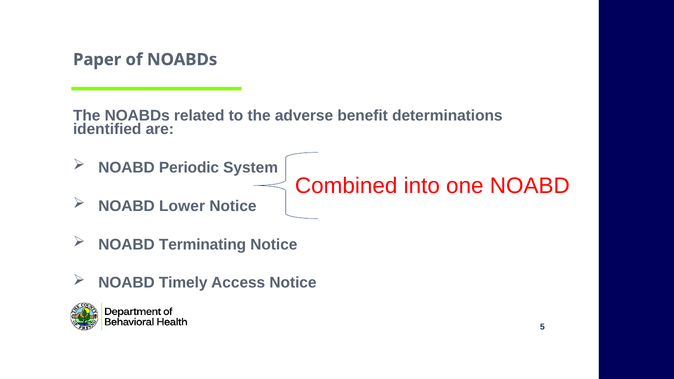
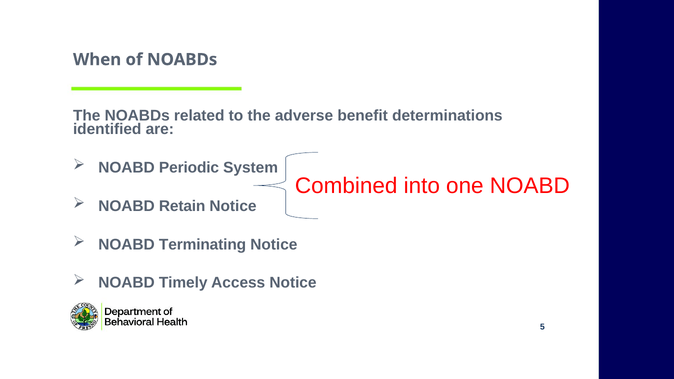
Paper: Paper -> When (97, 60)
Lower: Lower -> Retain (182, 206)
